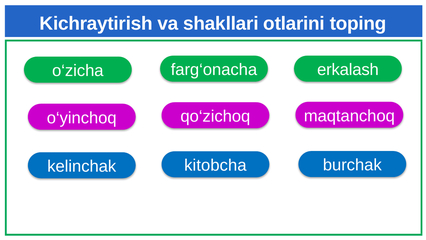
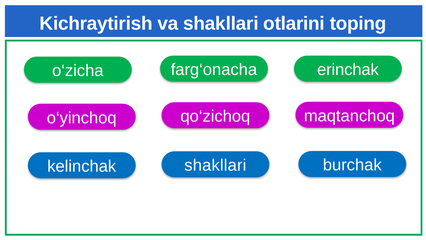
erkalash: erkalash -> erinchak (348, 70)
kelinchak kitobcha: kitobcha -> shakllari (215, 165)
